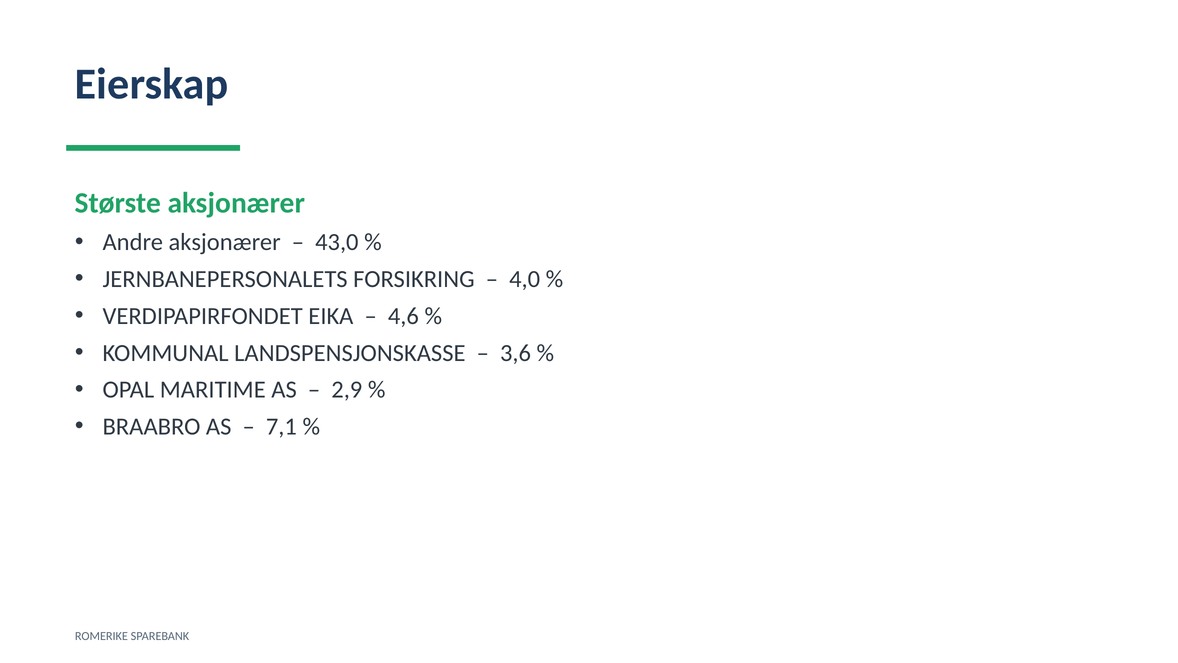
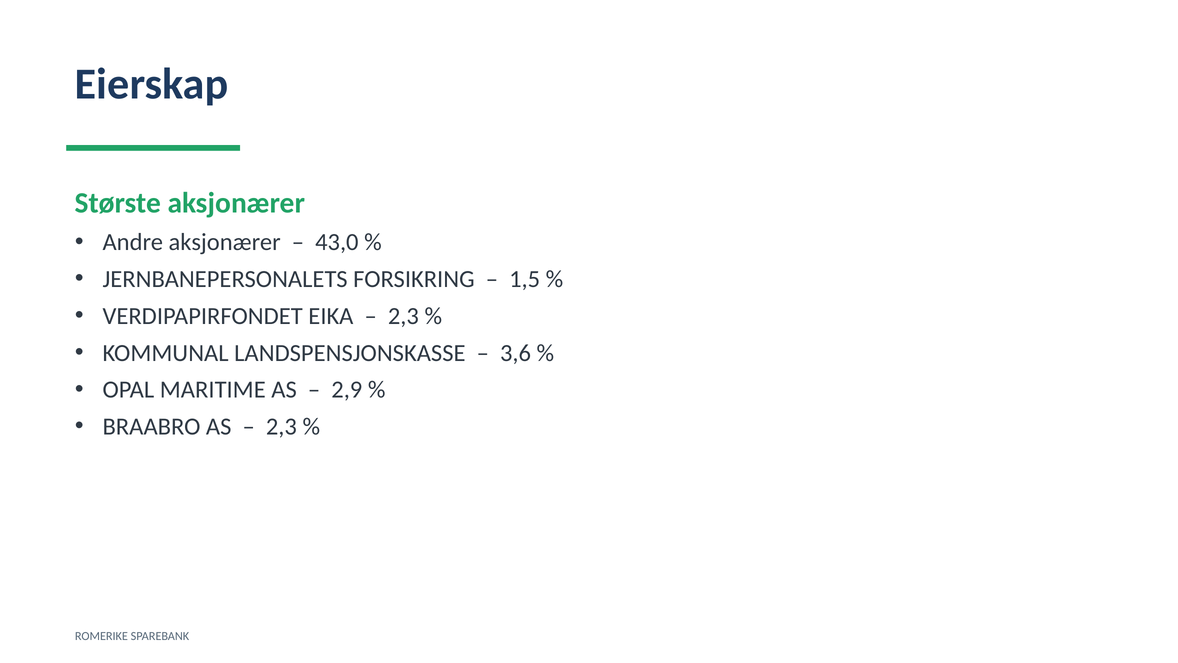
4,0: 4,0 -> 1,5 (525, 279)
4,6: 4,6 -> 2,3 (403, 316)
7,1: 7,1 -> 2,3 (281, 426)
